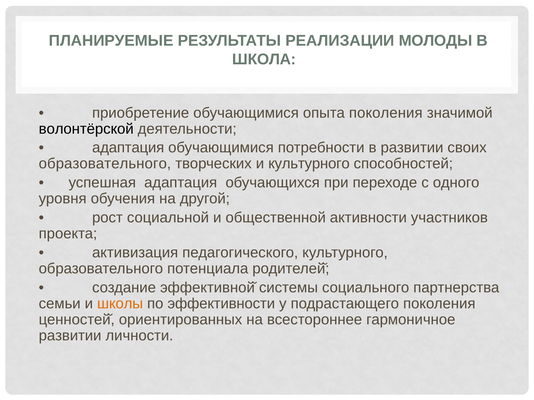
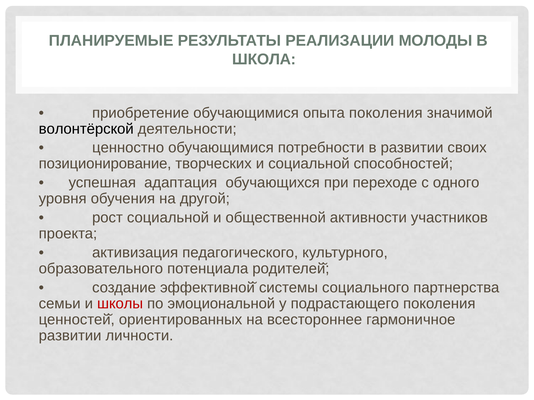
адаптация: адаптация -> ценностно (128, 148)
образовательного: образовательного -> позиционирование (105, 164)
и культурного: культурного -> социальной (309, 164)
школы colour: orange -> red (120, 304)
эффективности: эффективности -> эмоциональной (221, 304)
